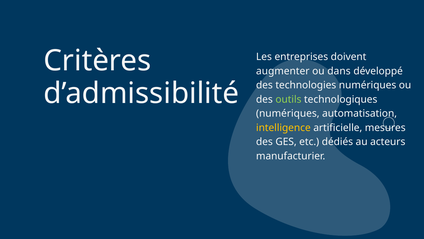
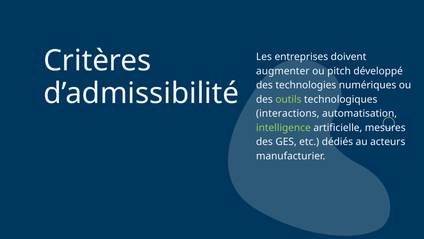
dans: dans -> pitch (339, 71)
numériques: numériques -> interactions (288, 113)
intelligence colour: yellow -> light green (283, 128)
